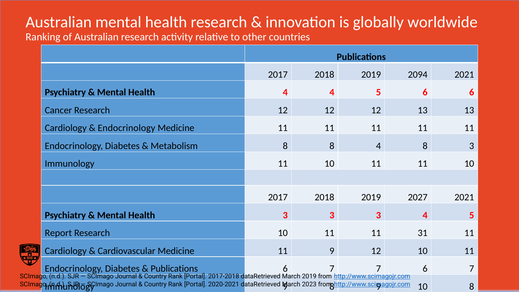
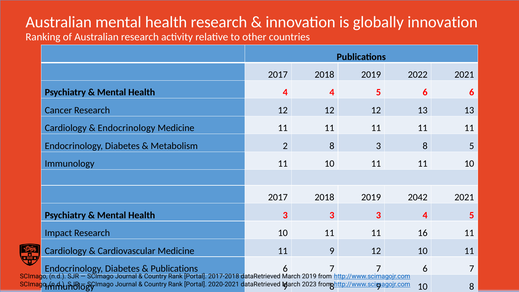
globally worldwide: worldwide -> innovation (443, 22)
2094: 2094 -> 2022 (418, 75)
Metabolism 8: 8 -> 2 (285, 146)
8 4: 4 -> 3 (378, 146)
8 3: 3 -> 5 (472, 146)
2027: 2027 -> 2042 (418, 197)
Report: Report -> Impact (58, 233)
31: 31 -> 16 (423, 233)
